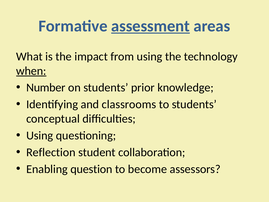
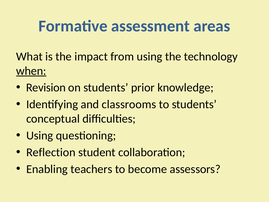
assessment underline: present -> none (150, 26)
Number: Number -> Revision (46, 88)
question: question -> teachers (91, 169)
